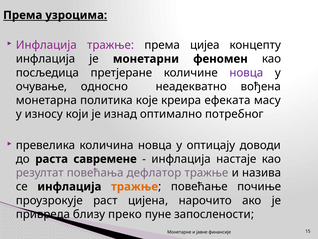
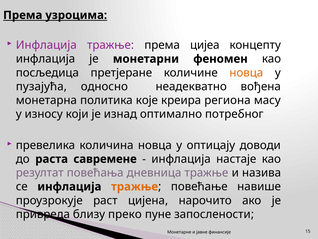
новца colour: purple -> orange (246, 73)
очување: очување -> пузајућа (41, 86)
ефеката: ефеката -> региона (227, 100)
дефлатор: дефлатор -> дневница (154, 173)
почиње: почиње -> навише (259, 186)
